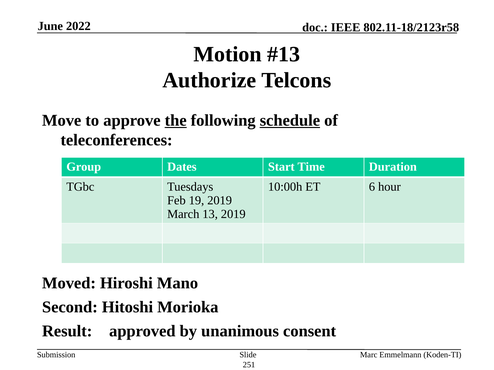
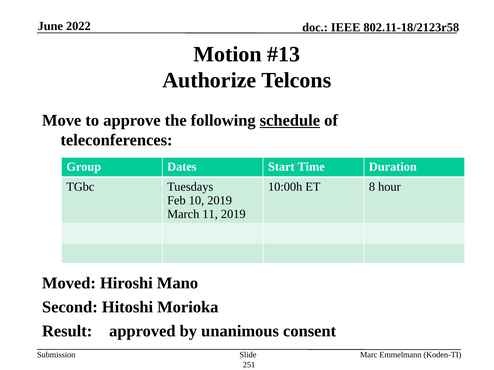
the underline: present -> none (176, 121)
6: 6 -> 8 (372, 187)
19: 19 -> 10 (196, 201)
13: 13 -> 11 (210, 214)
